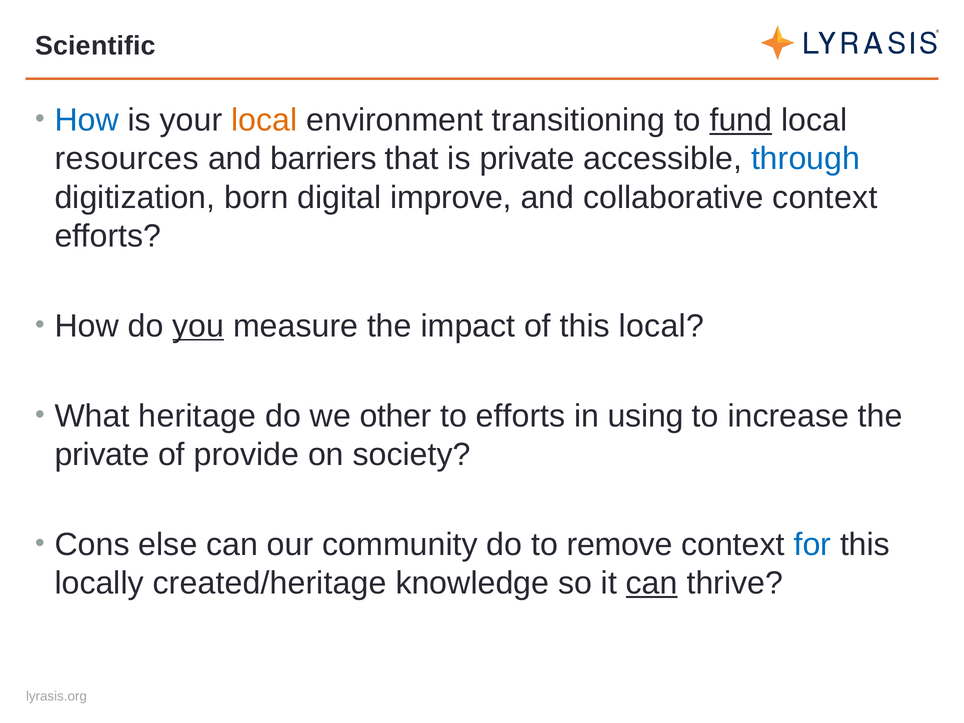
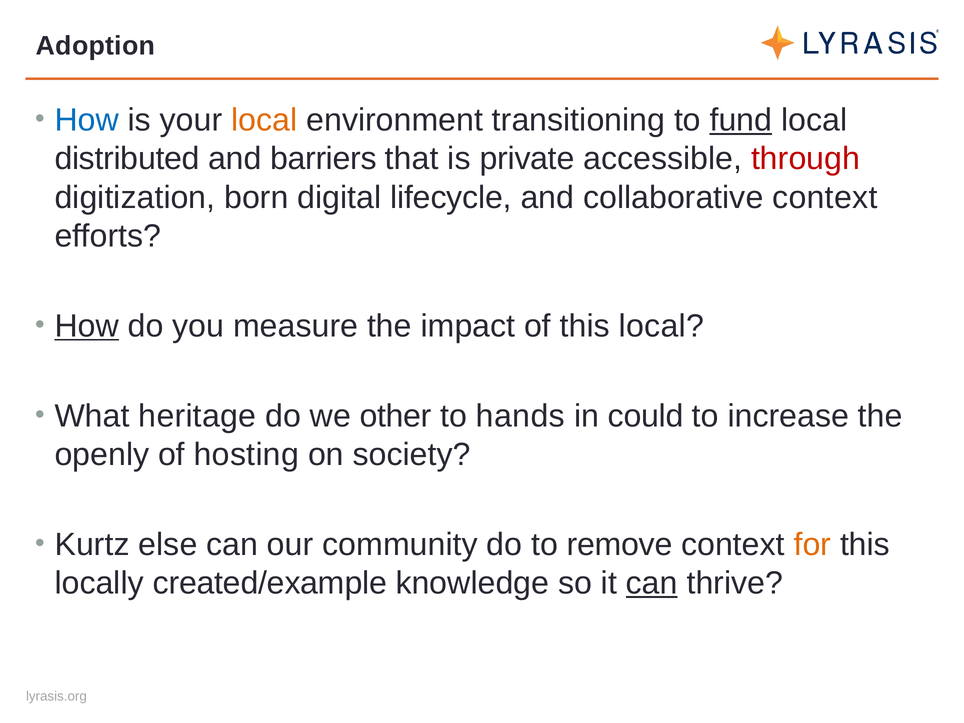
Scientific: Scientific -> Adoption (96, 46)
resources: resources -> distributed (127, 159)
through colour: blue -> red (806, 159)
improve: improve -> lifecycle (451, 197)
How underline: none -> present (87, 326)
you underline: present -> none (198, 326)
to efforts: efforts -> hands (520, 416)
using: using -> could (646, 416)
private: private -> openly (102, 454)
provide: provide -> hosting (246, 454)
Cons: Cons -> Kurtz (92, 544)
for colour: blue -> orange (812, 544)
created/heritage: created/heritage -> created/example (270, 583)
